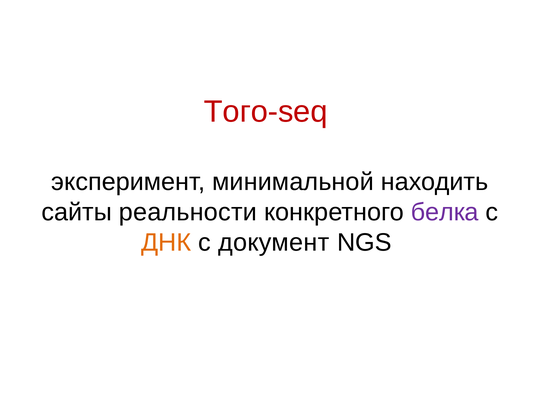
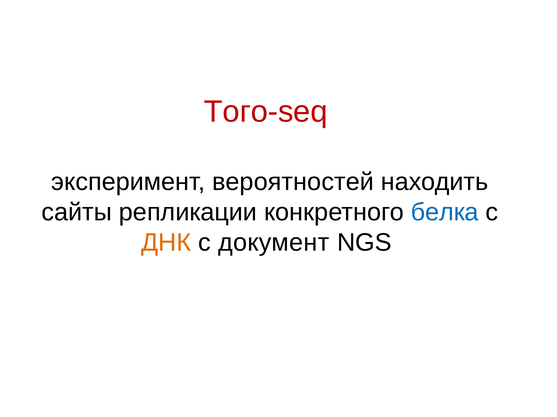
минимальной: минимальной -> вероятностей (293, 182)
реальности: реальности -> репликации (188, 213)
белка colour: purple -> blue (445, 213)
